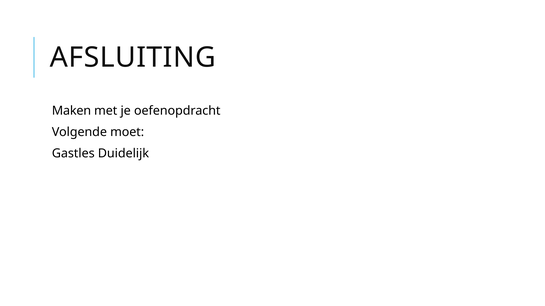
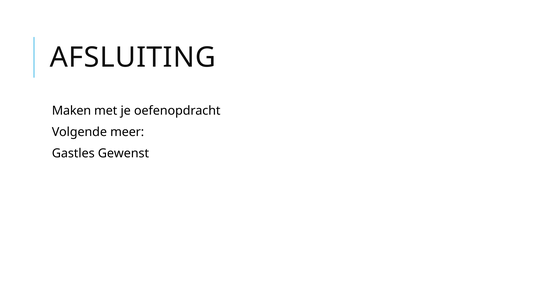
moet: moet -> meer (127, 132)
Duidelijk: Duidelijk -> Gewenst (123, 154)
